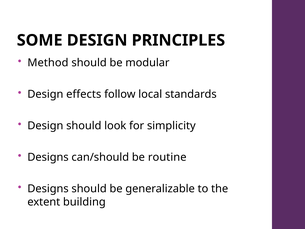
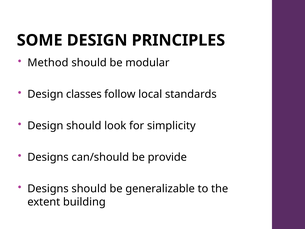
effects: effects -> classes (84, 94)
routine: routine -> provide (167, 157)
